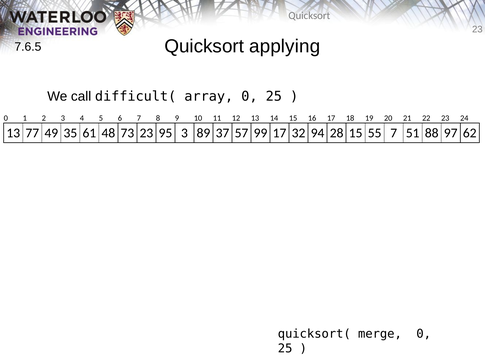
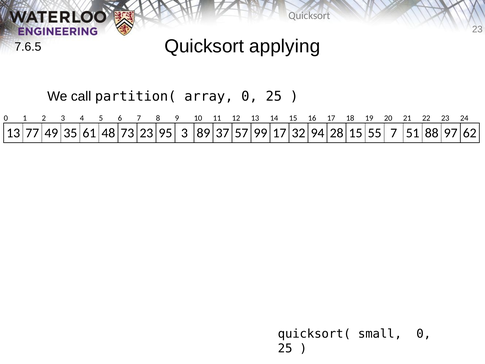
difficult(: difficult( -> partition( (136, 96)
merge: merge -> small (380, 334)
